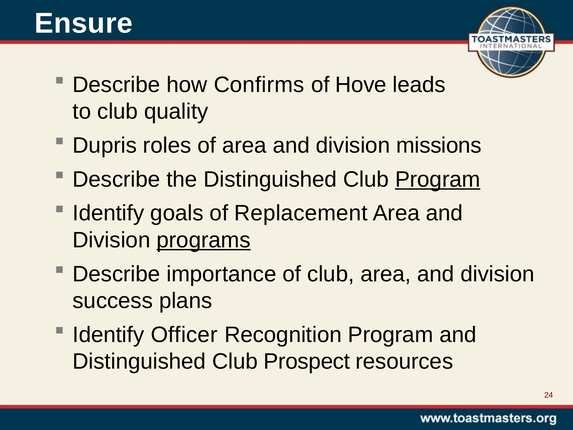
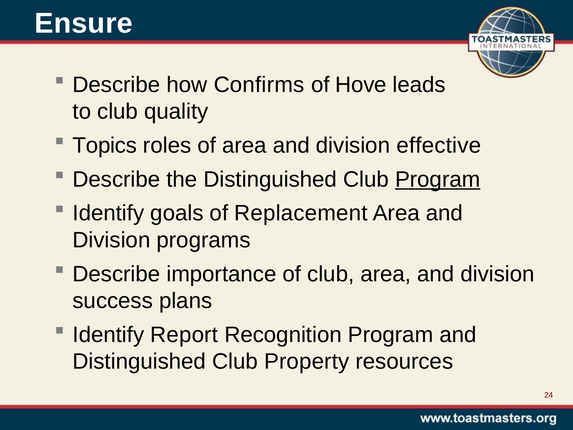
Dupris: Dupris -> Topics (105, 145)
missions: missions -> effective (439, 145)
programs underline: present -> none (204, 240)
Officer: Officer -> Report (184, 335)
Prospect: Prospect -> Property (307, 361)
